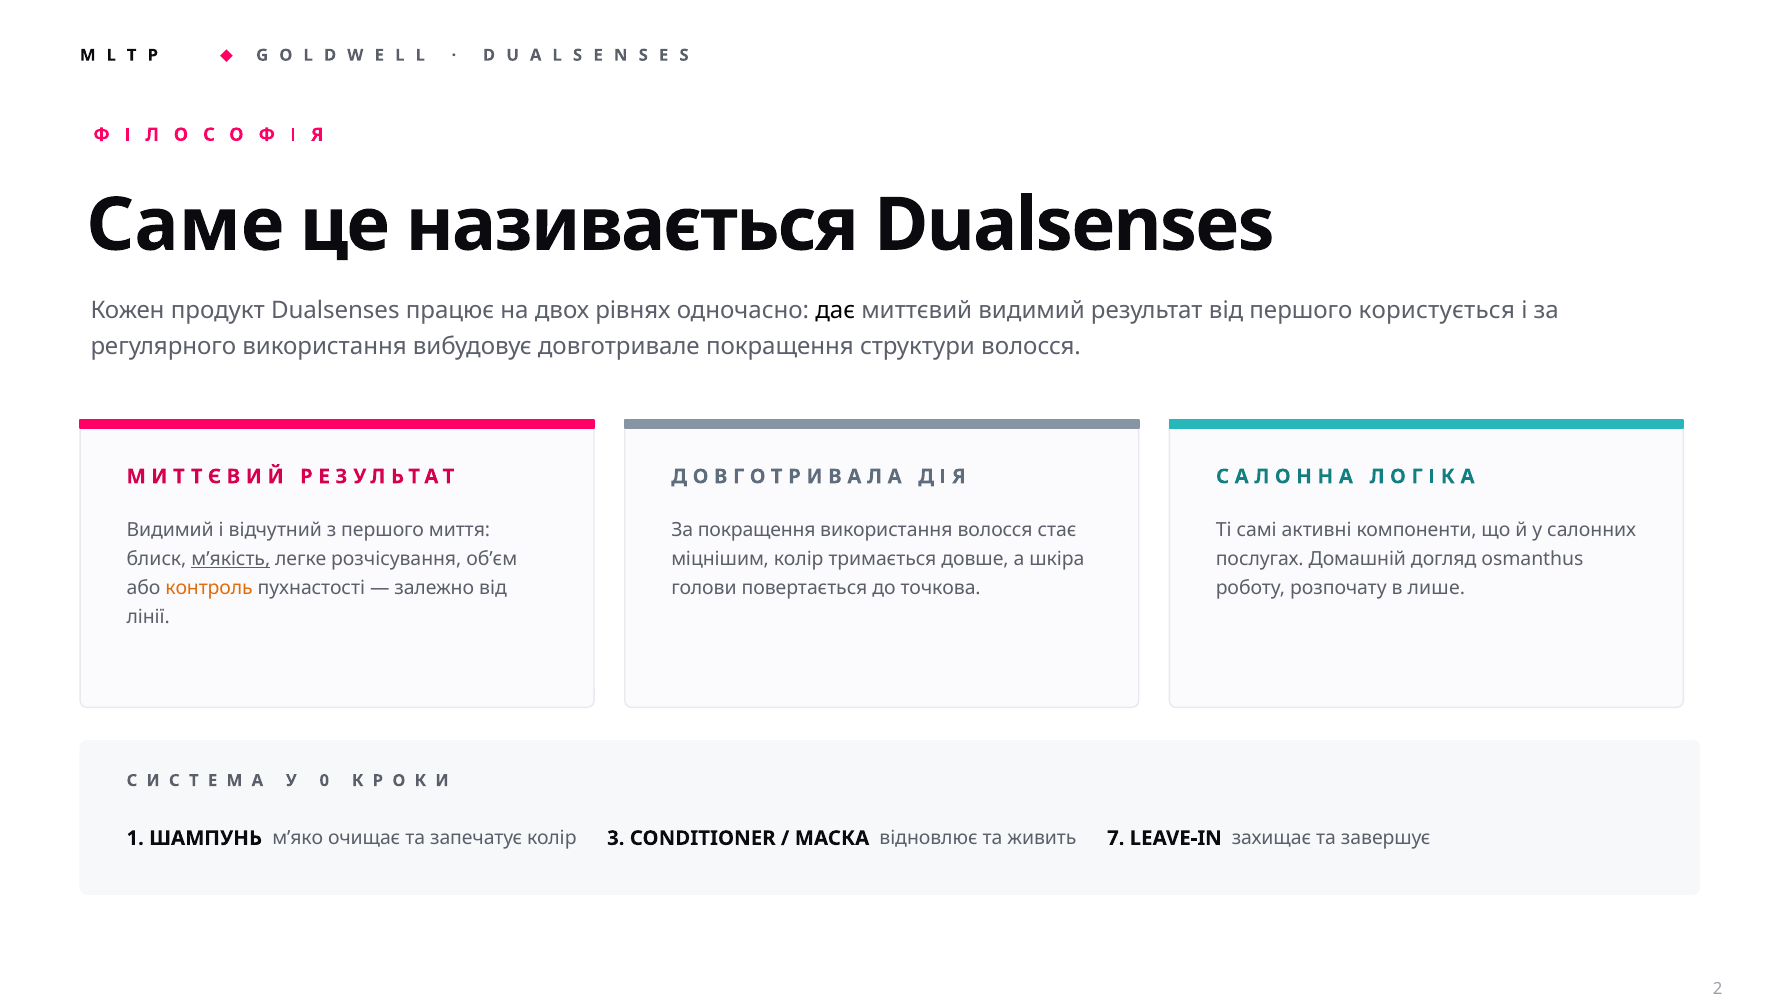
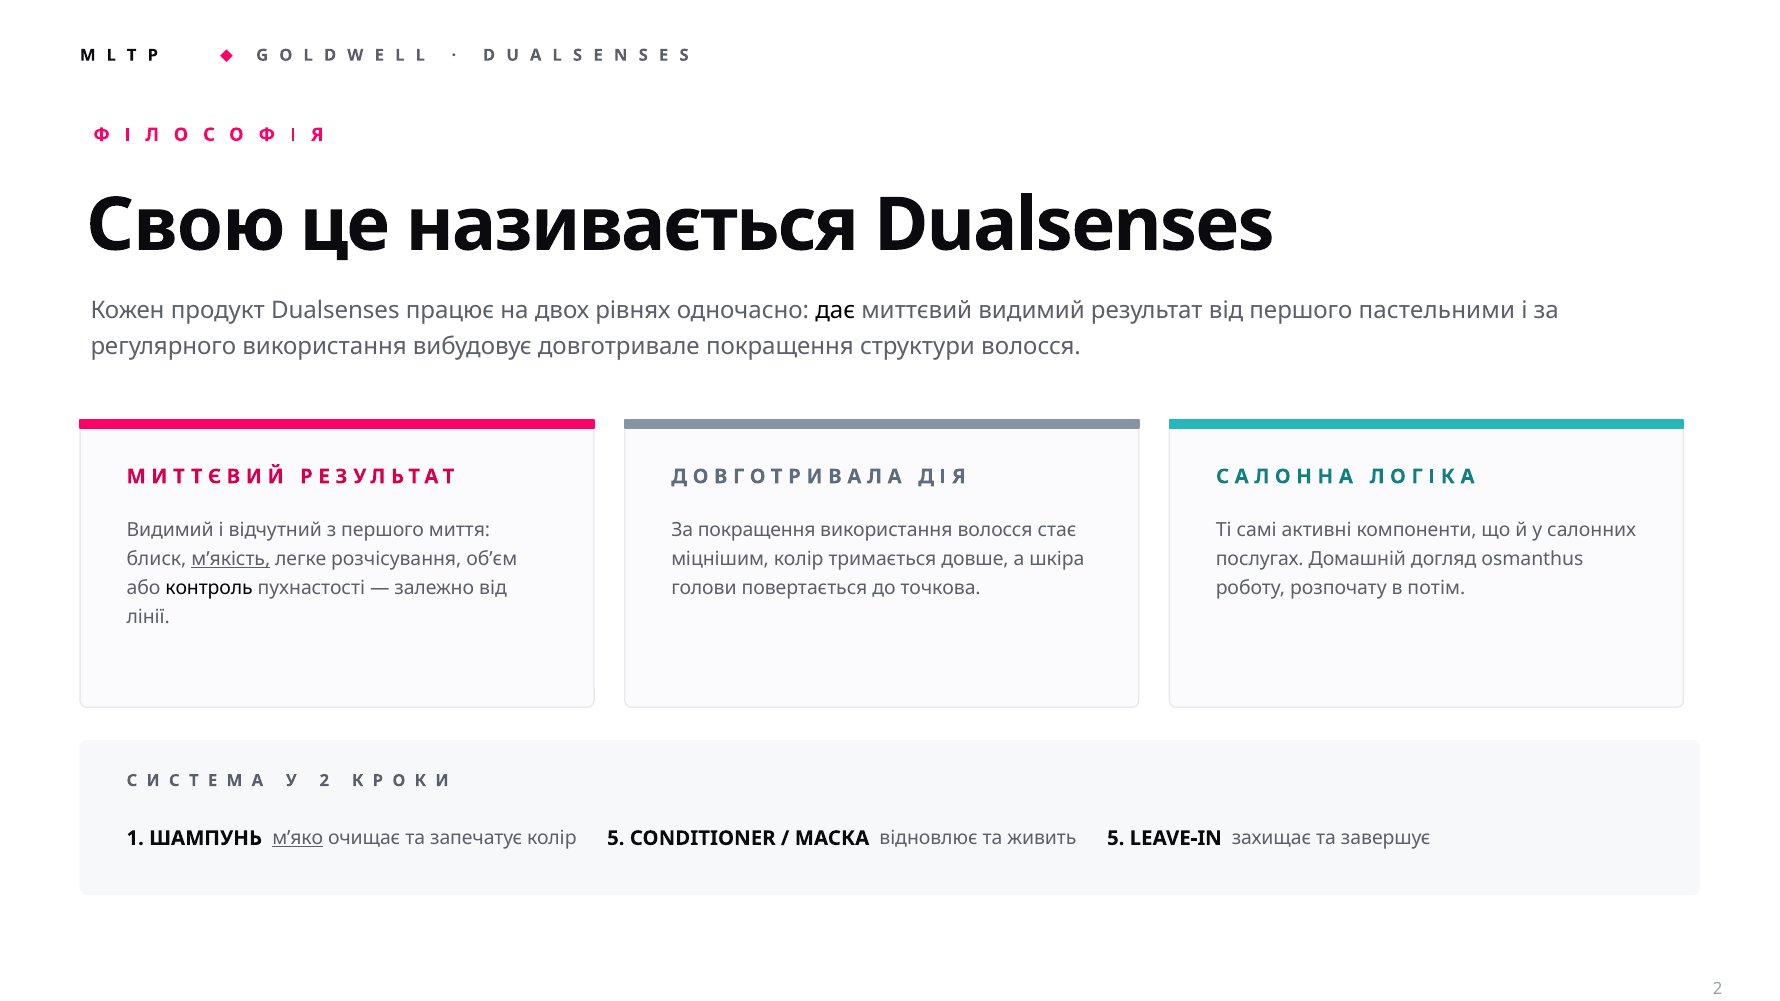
Саме: Саме -> Свою (186, 225)
користується: користується -> пастельними (1437, 310)
контроль colour: orange -> black (209, 588)
лише: лише -> потім (1436, 588)
У 0: 0 -> 2 (324, 781)
м’яко underline: none -> present (298, 839)
колір 3: 3 -> 5 (616, 838)
живить 7: 7 -> 5 (1116, 838)
